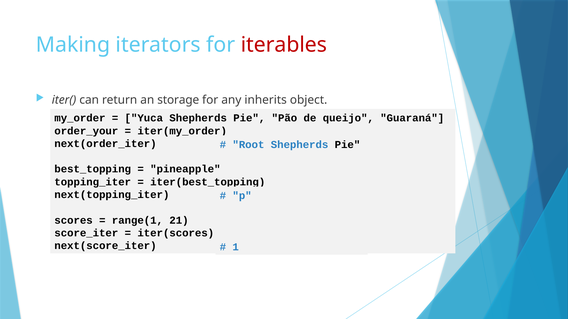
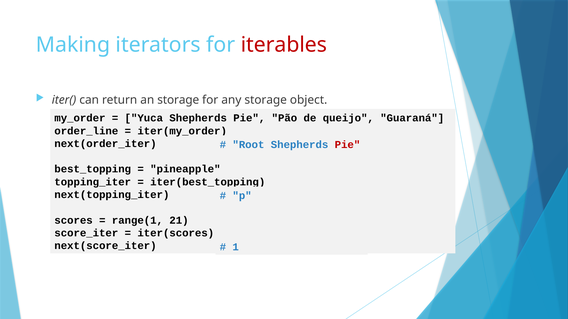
any inherits: inherits -> storage (266, 100)
order_your: order_your -> order_line (86, 131)
Pie colour: black -> red (347, 145)
